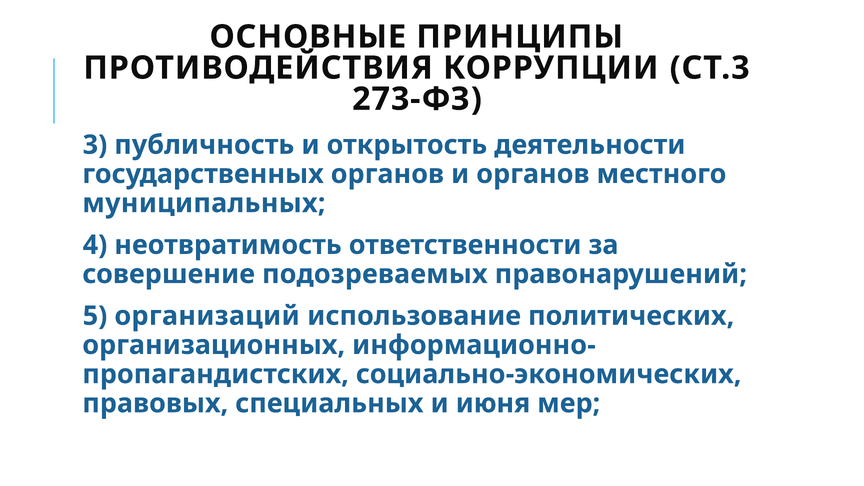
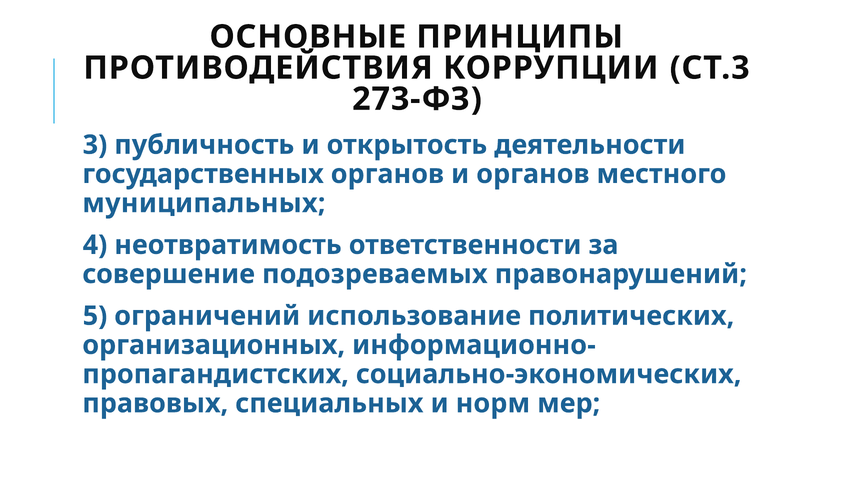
организаций: организаций -> ограничений (207, 316)
июня: июня -> норм (493, 403)
